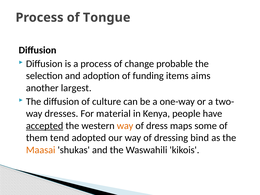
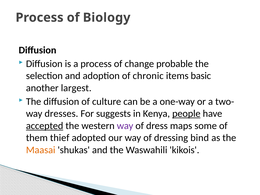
Tongue: Tongue -> Biology (107, 18)
funding: funding -> chronic (148, 76)
aims: aims -> basic (201, 76)
material: material -> suggests (113, 114)
people underline: none -> present (186, 114)
way colour: orange -> purple (125, 126)
tend: tend -> thief (60, 138)
